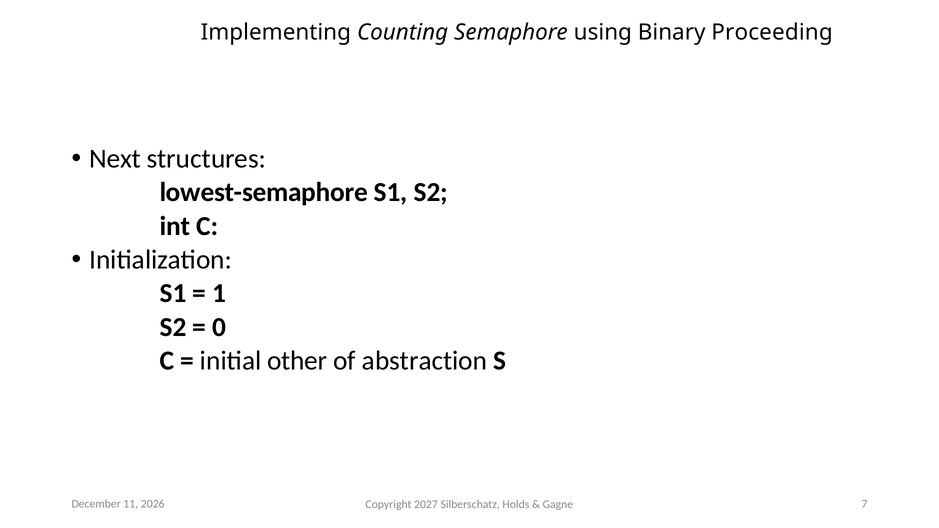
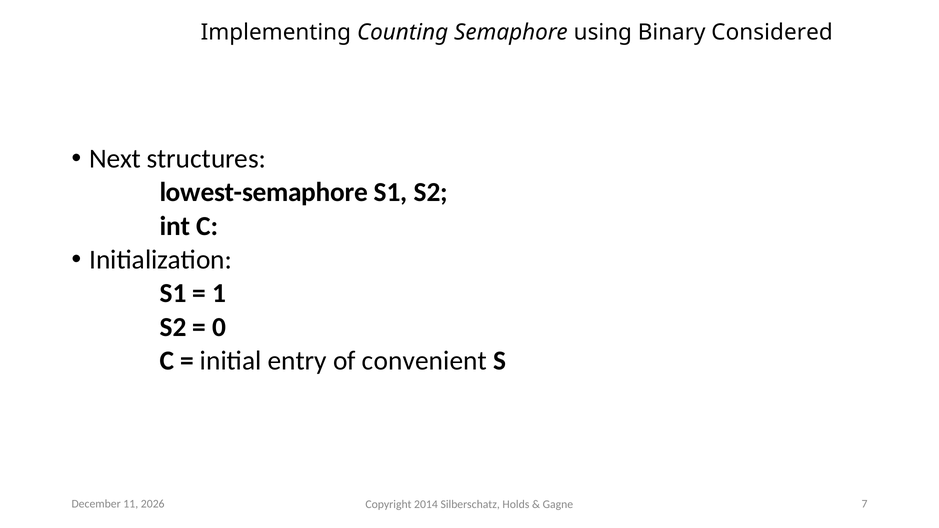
Proceeding: Proceeding -> Considered (772, 32)
other: other -> entry (297, 361)
abstraction: abstraction -> convenient (424, 361)
2027: 2027 -> 2014 (426, 504)
